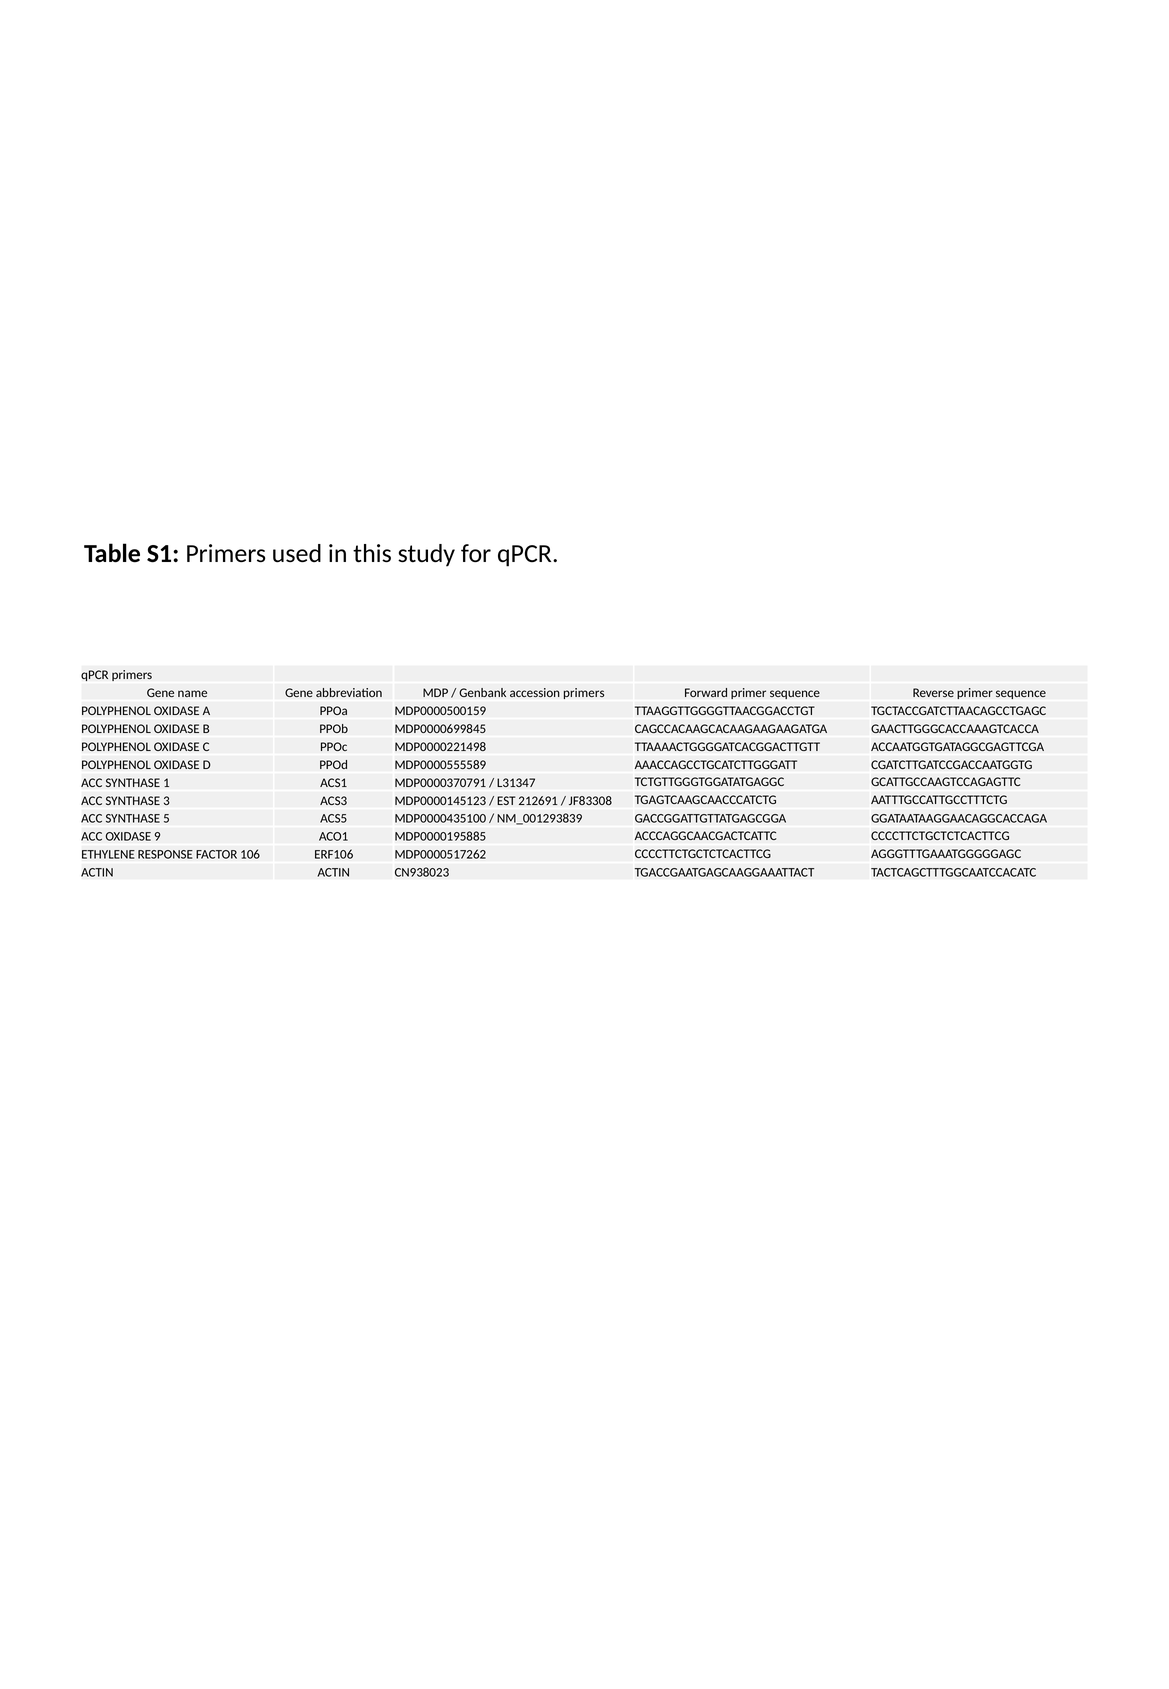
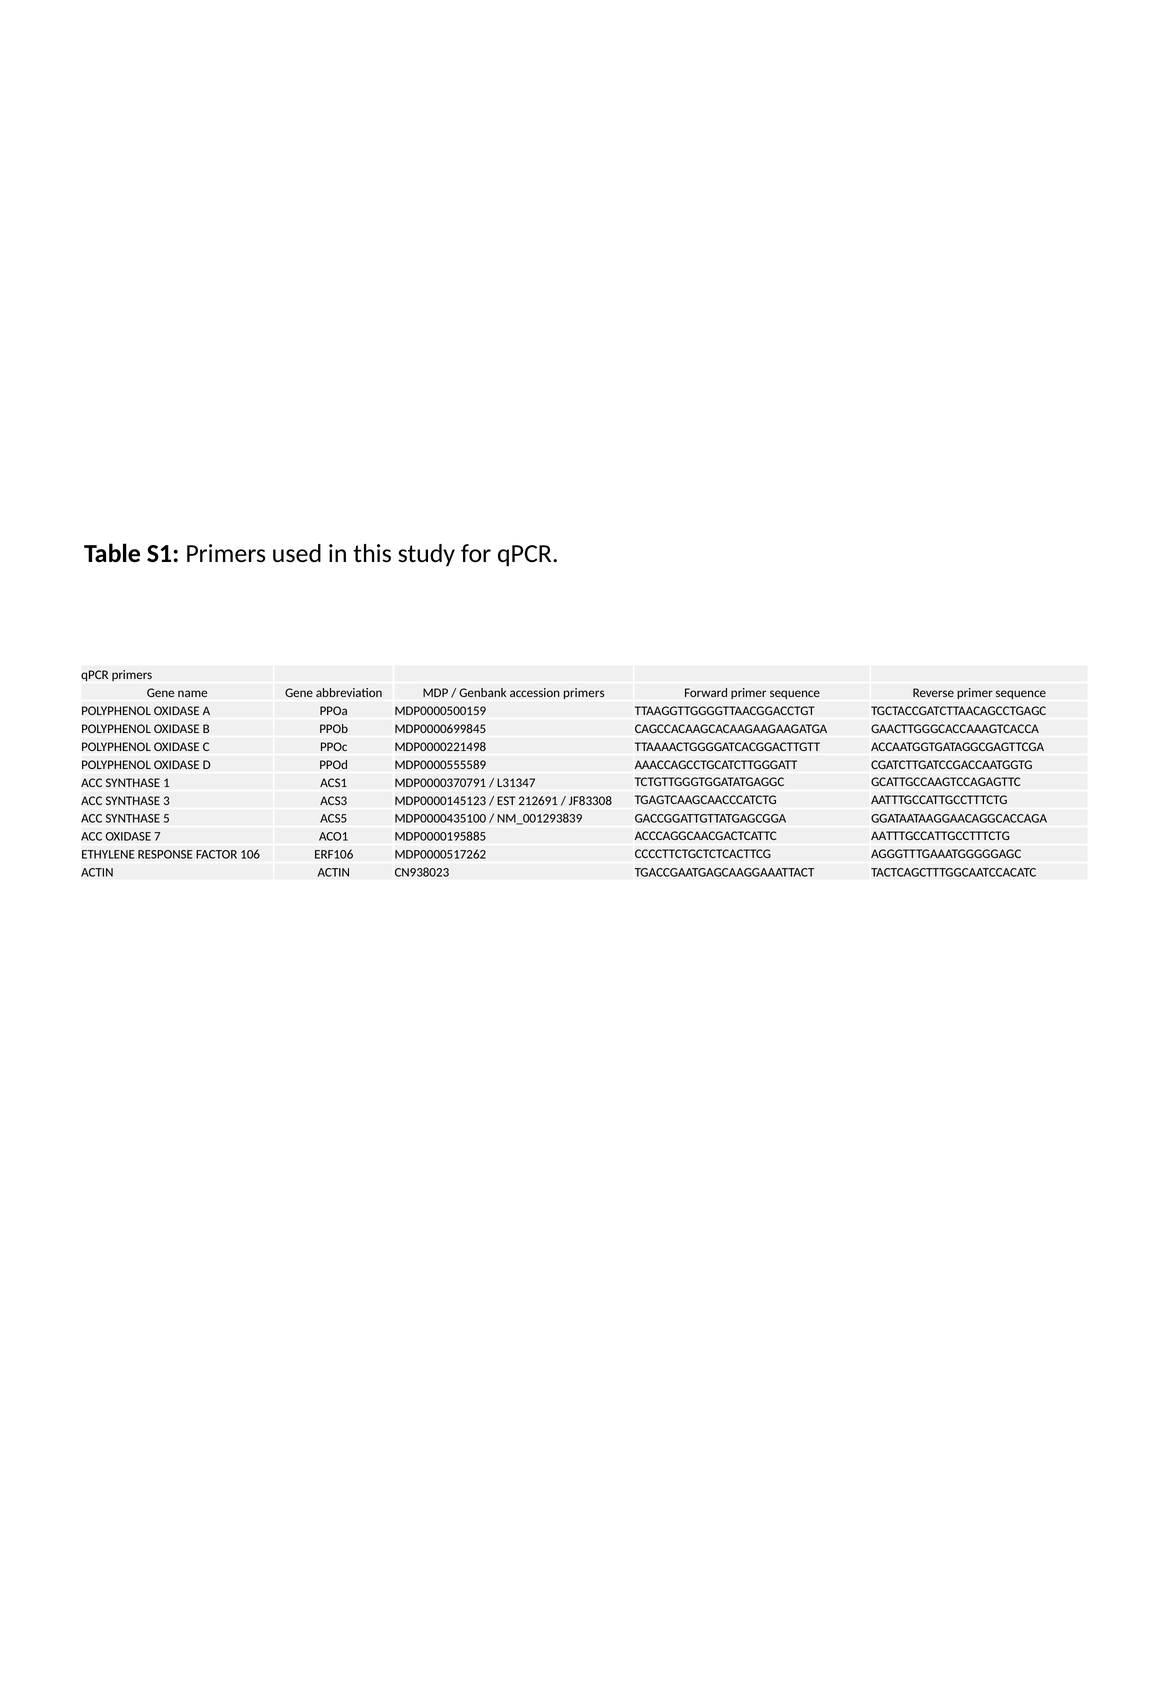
9: 9 -> 7 (157, 836)
ACCCAGGCAACGACTCATTC CCCCTTCTGCTCTCACTTCG: CCCCTTCTGCTCTCACTTCG -> AATTTGCCATTGCCTTTCTG (940, 836)
